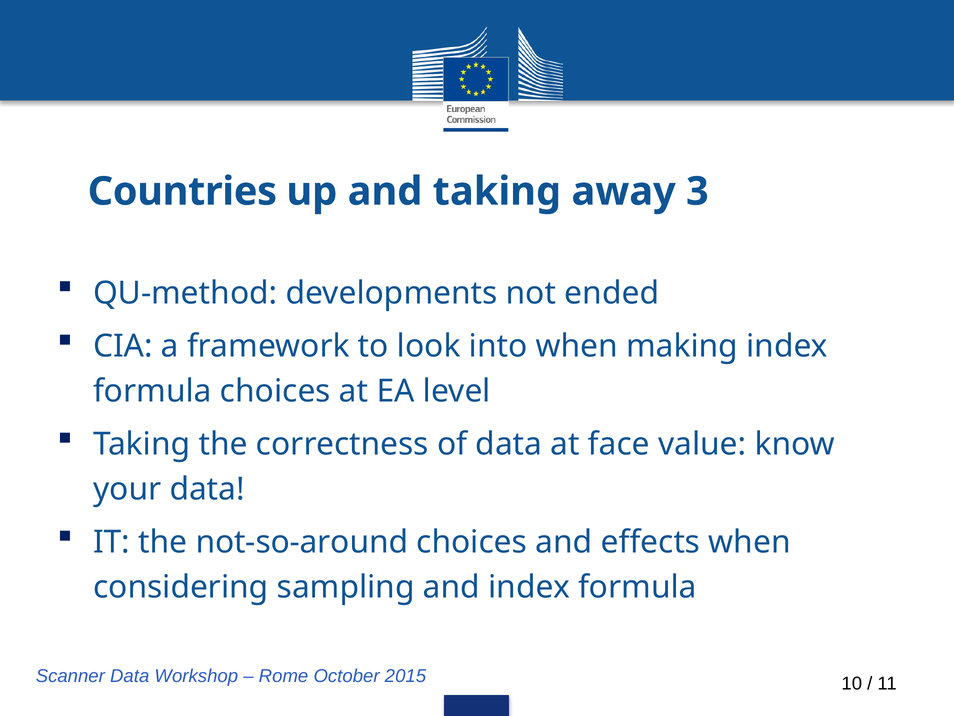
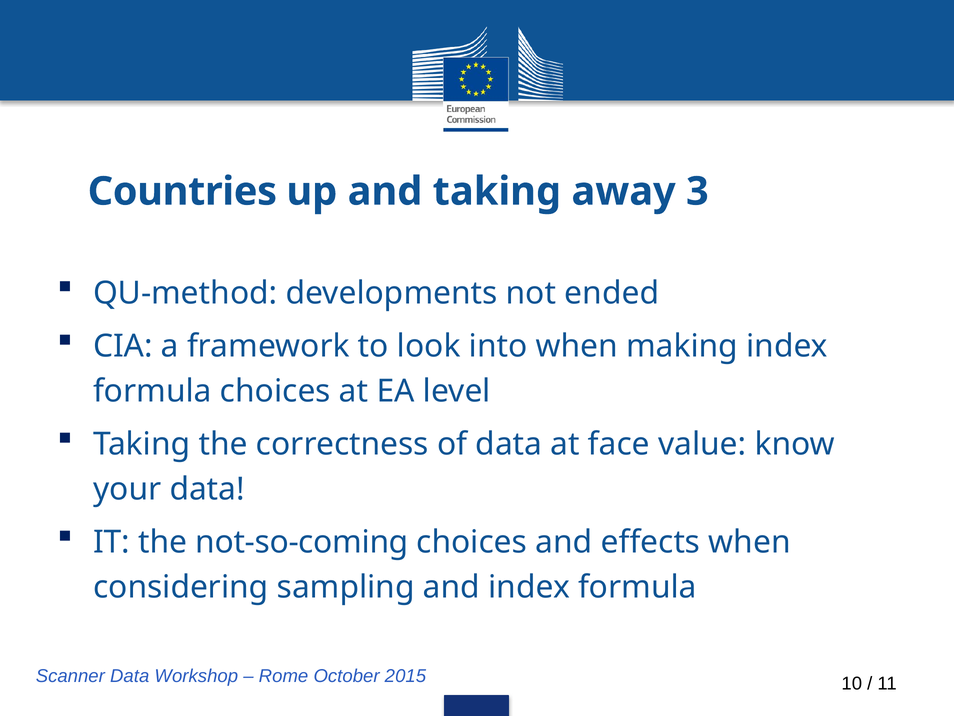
not-so-around: not-so-around -> not-so-coming (302, 542)
